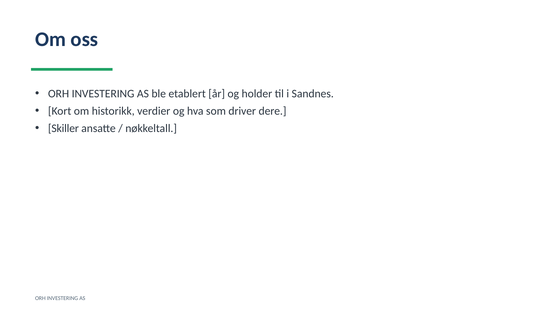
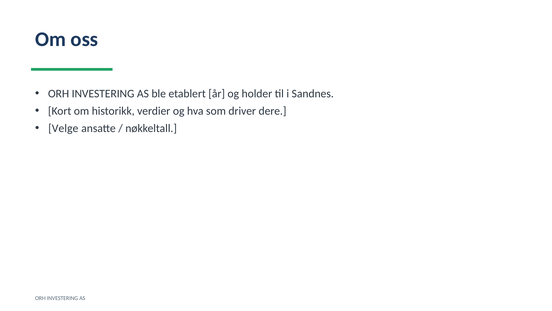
Skiller: Skiller -> Velge (63, 128)
